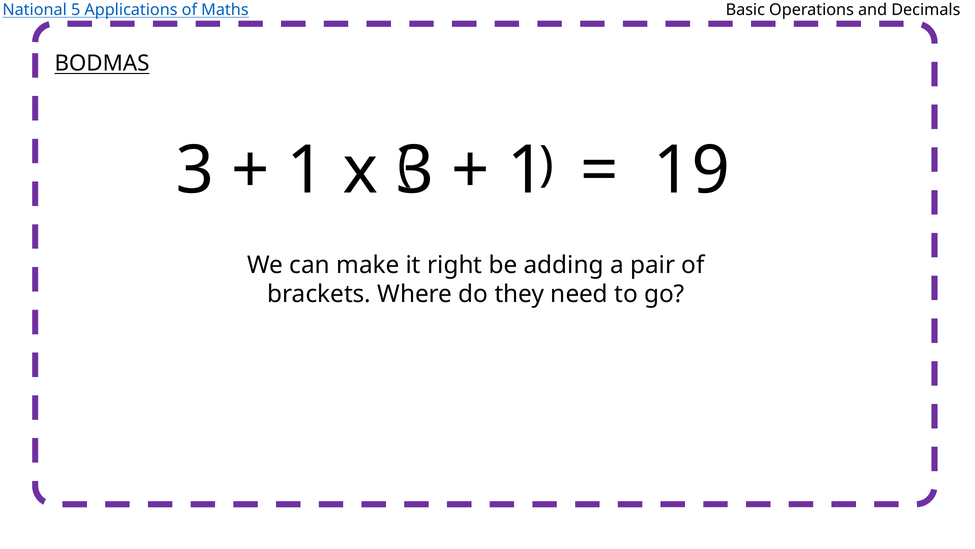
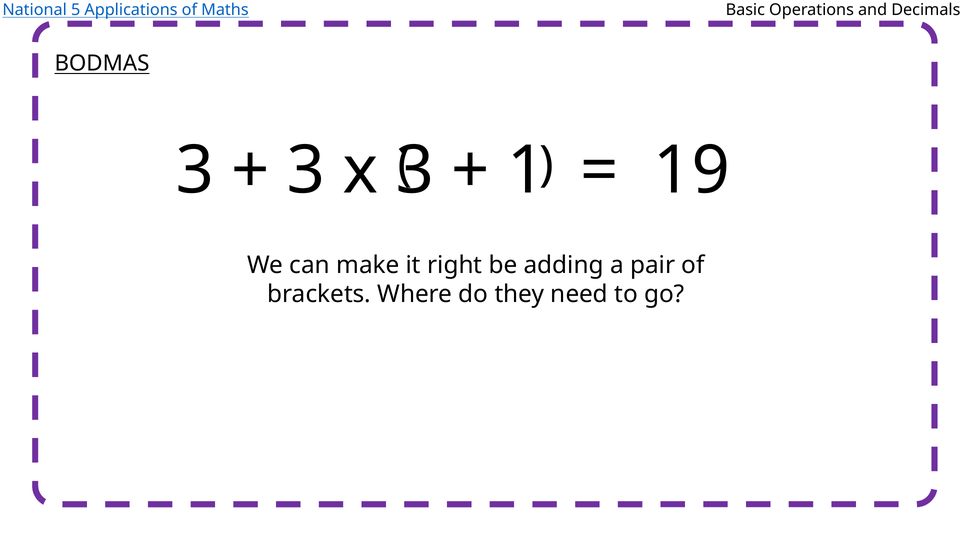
1: 1 -> 3 (306, 170)
